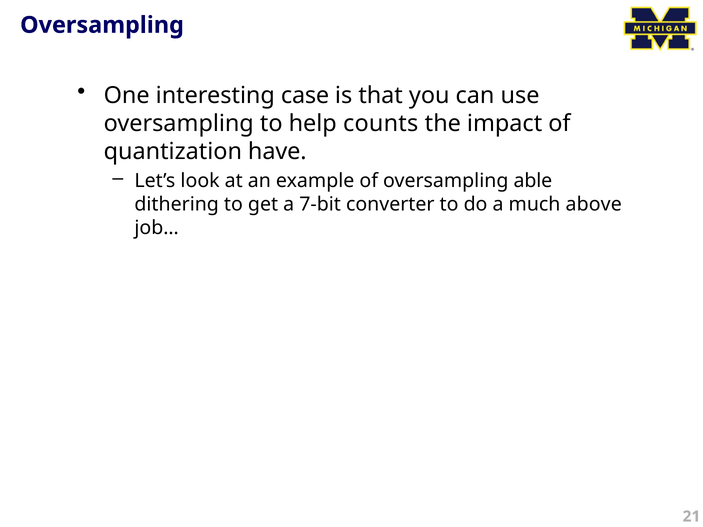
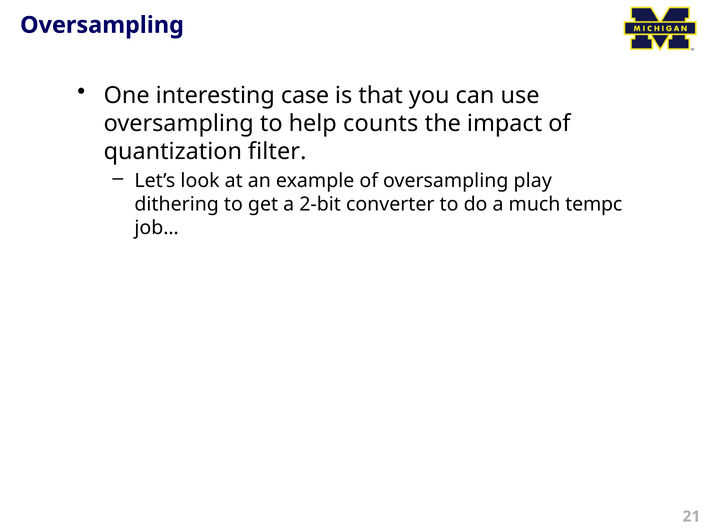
have: have -> filter (277, 152)
able: able -> play (533, 181)
7-bit: 7-bit -> 2-bit (320, 204)
above: above -> tempc (594, 204)
